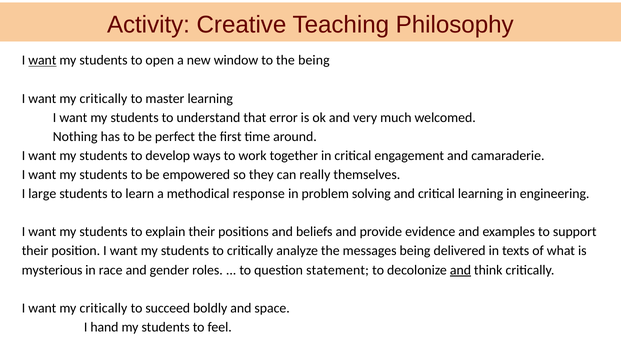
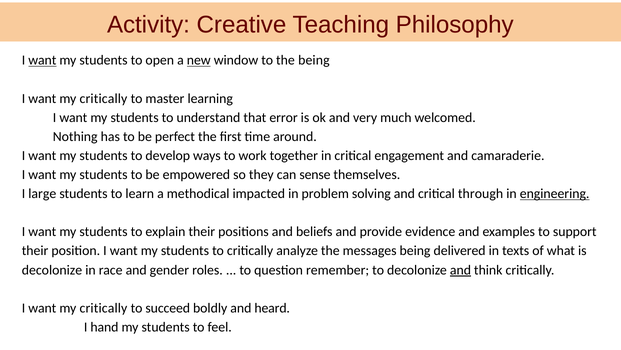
new underline: none -> present (199, 60)
really: really -> sense (315, 174)
response: response -> impacted (259, 193)
critical learning: learning -> through (481, 193)
engineering underline: none -> present (555, 193)
mysterious: mysterious -> decolonize (52, 269)
statement: statement -> remember (338, 269)
space: space -> heard (272, 307)
